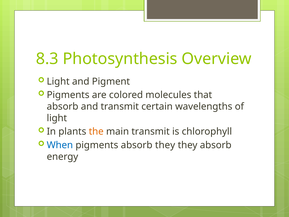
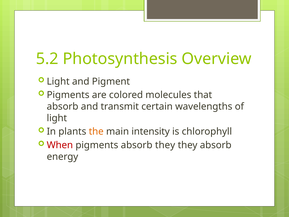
8.3: 8.3 -> 5.2 (47, 59)
main transmit: transmit -> intensity (151, 131)
When colour: blue -> red (60, 145)
